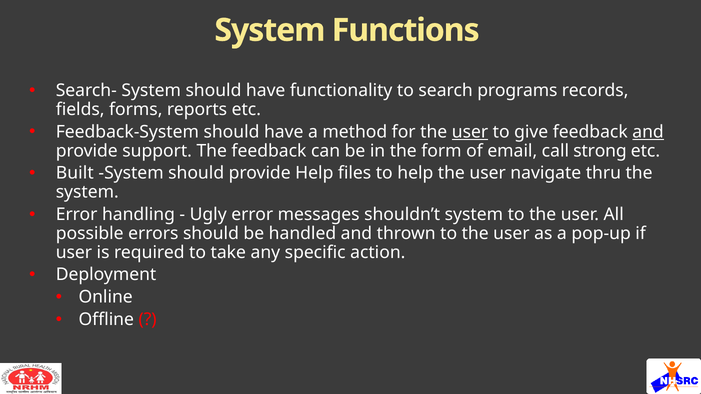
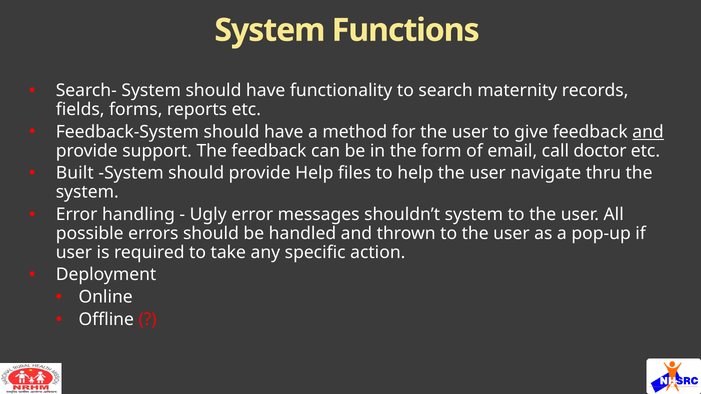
programs: programs -> maternity (517, 91)
user underline: present -> none (470, 132)
strong: strong -> doctor (600, 151)
